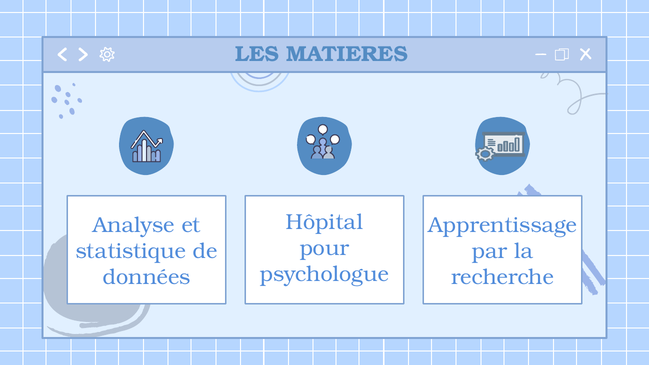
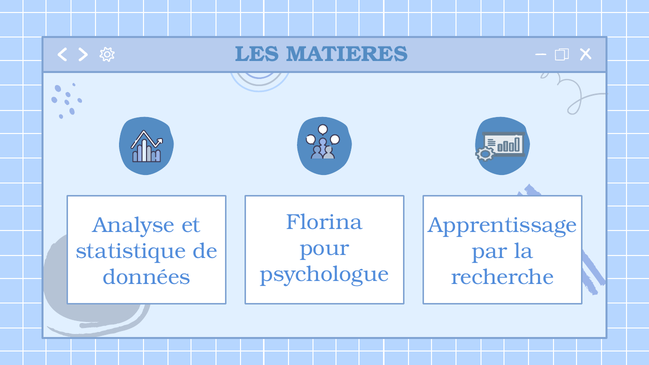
Hôpital: Hôpital -> Florina (324, 222)
